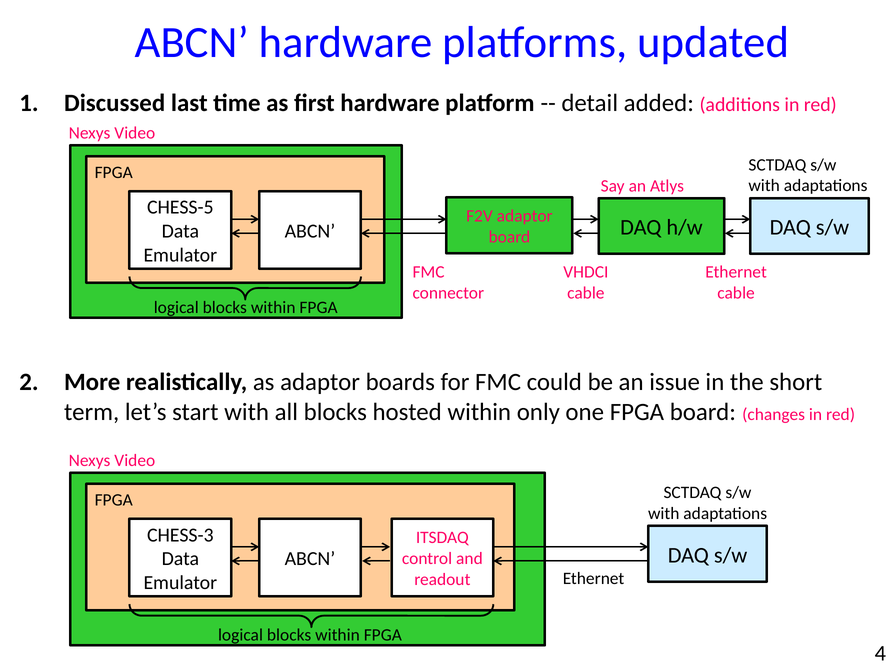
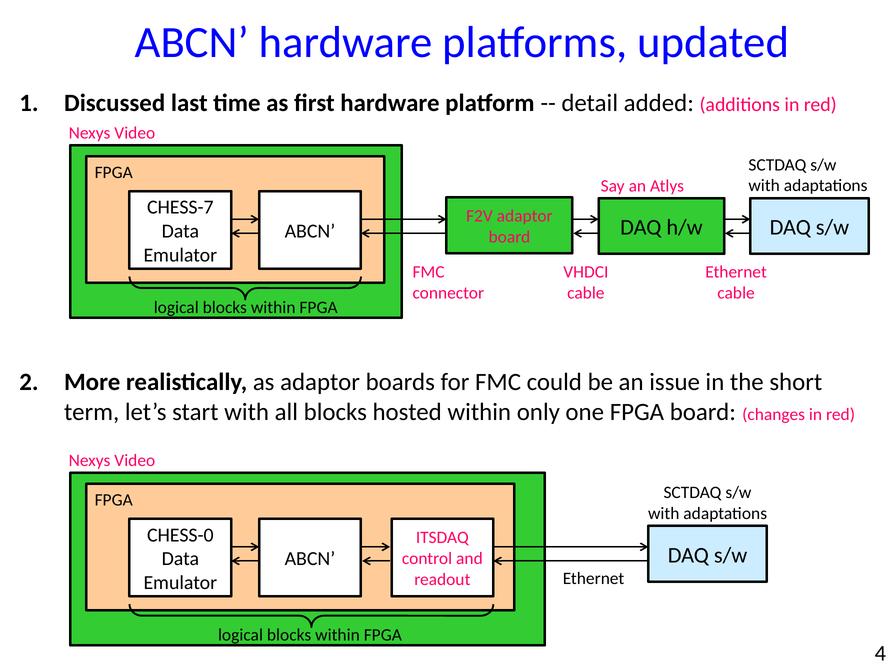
CHESS-5: CHESS-5 -> CHESS-7 (180, 207)
CHESS-3: CHESS-3 -> CHESS-0 (180, 535)
